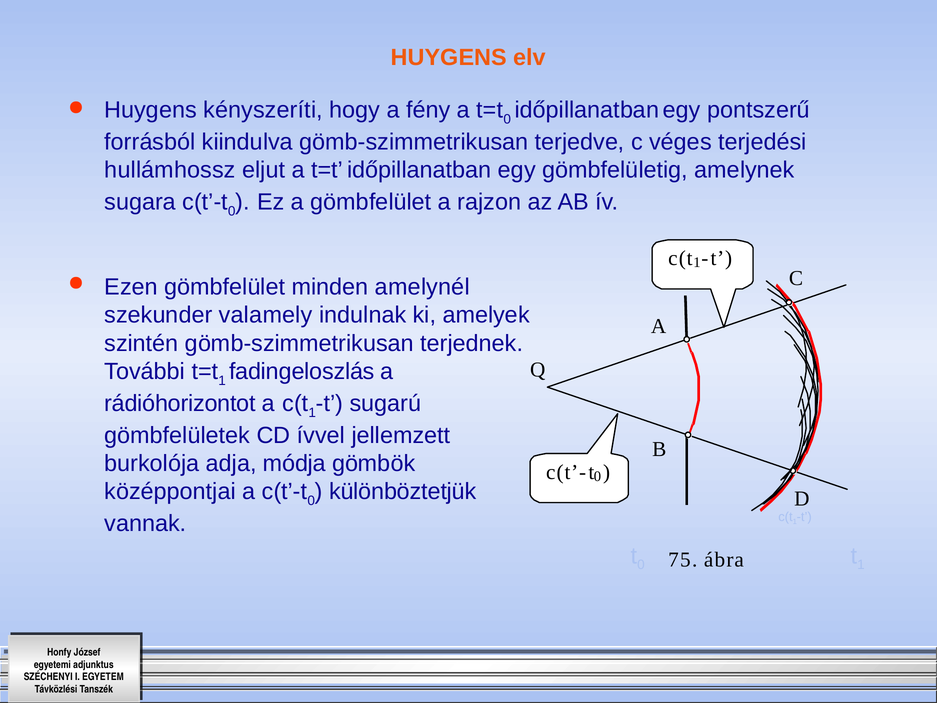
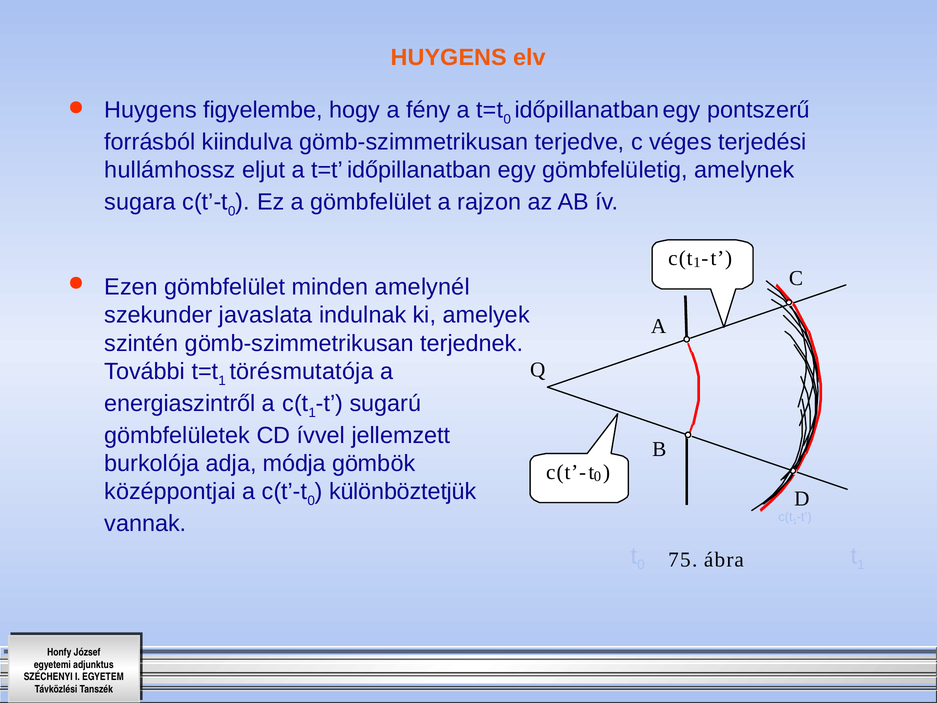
kényszeríti: kényszeríti -> figyelembe (263, 110)
valamely: valamely -> javaslata (266, 315)
fadingeloszlás: fadingeloszlás -> törésmutatója (302, 371)
rádióhorizontot: rádióhorizontot -> energiaszintről (180, 403)
